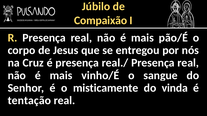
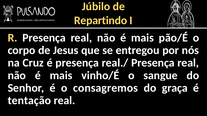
Compaixão: Compaixão -> Repartindo (101, 20)
misticamente: misticamente -> consagremos (106, 88)
vinda: vinda -> graça (175, 88)
